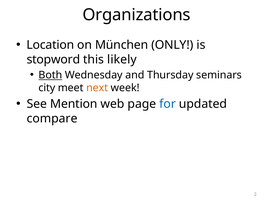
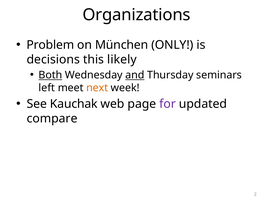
Location: Location -> Problem (50, 45)
stopword: stopword -> decisions (53, 60)
and underline: none -> present (135, 75)
city: city -> left (47, 88)
Mention: Mention -> Kauchak (74, 104)
for colour: blue -> purple (168, 104)
